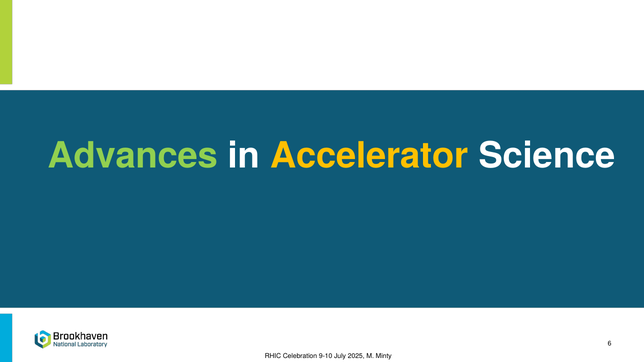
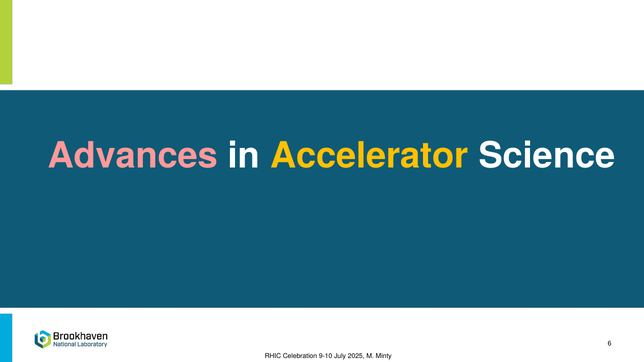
Advances colour: light green -> pink (133, 156)
